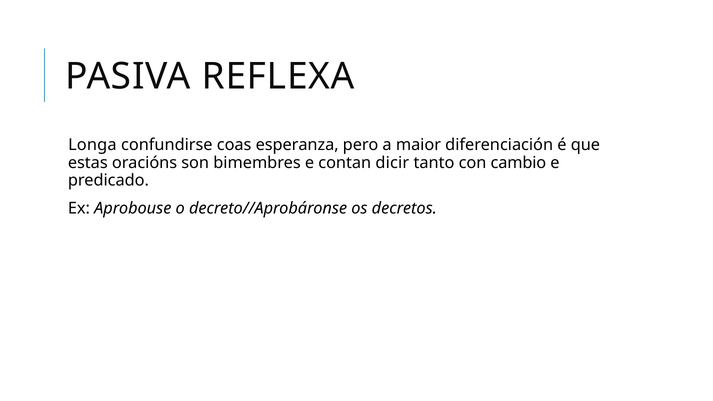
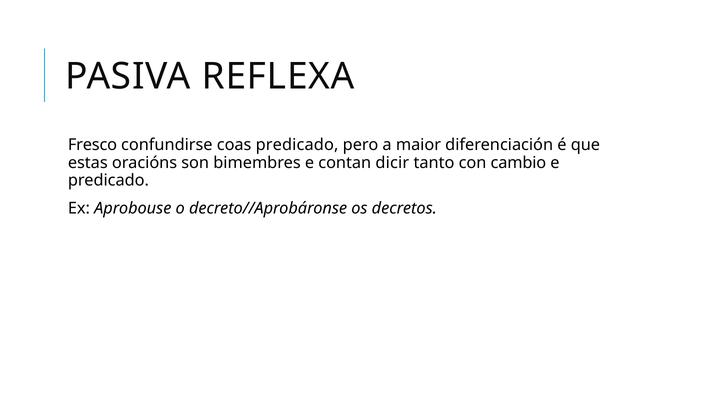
Longa: Longa -> Fresco (93, 145)
coas esperanza: esperanza -> predicado (297, 145)
